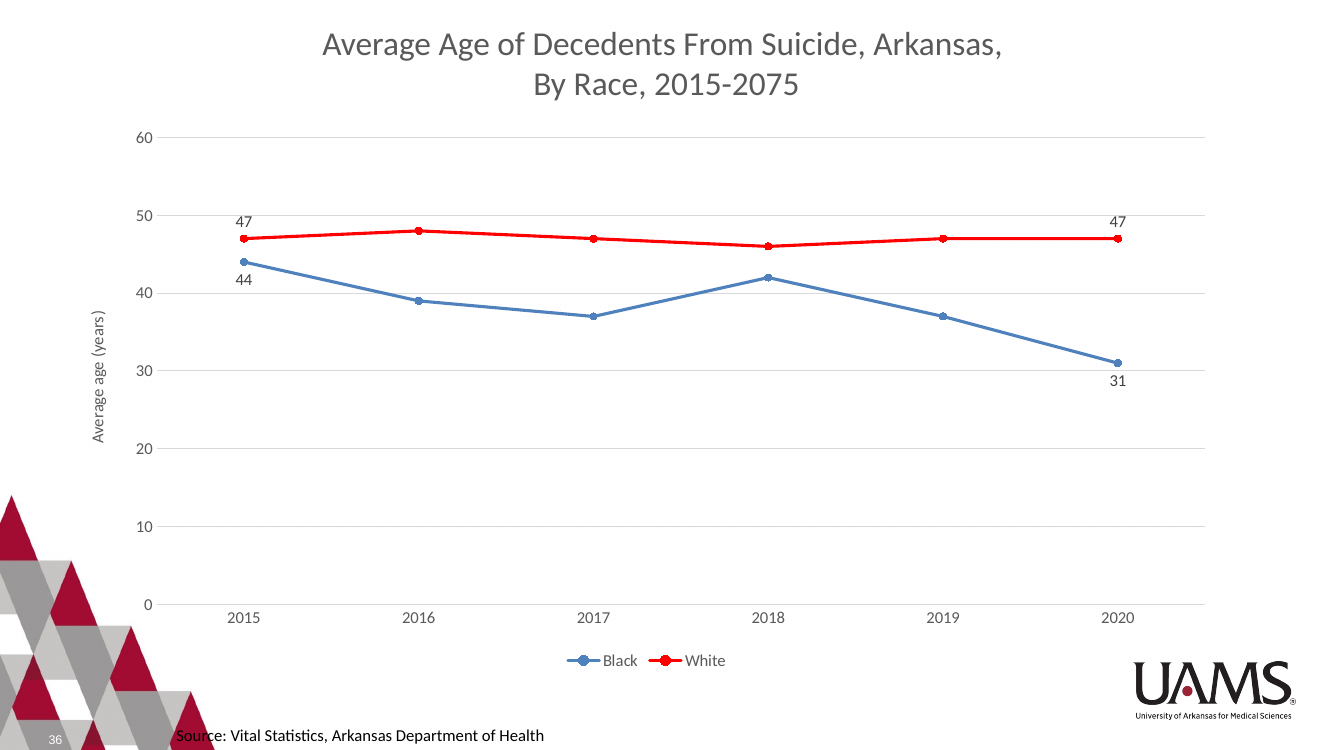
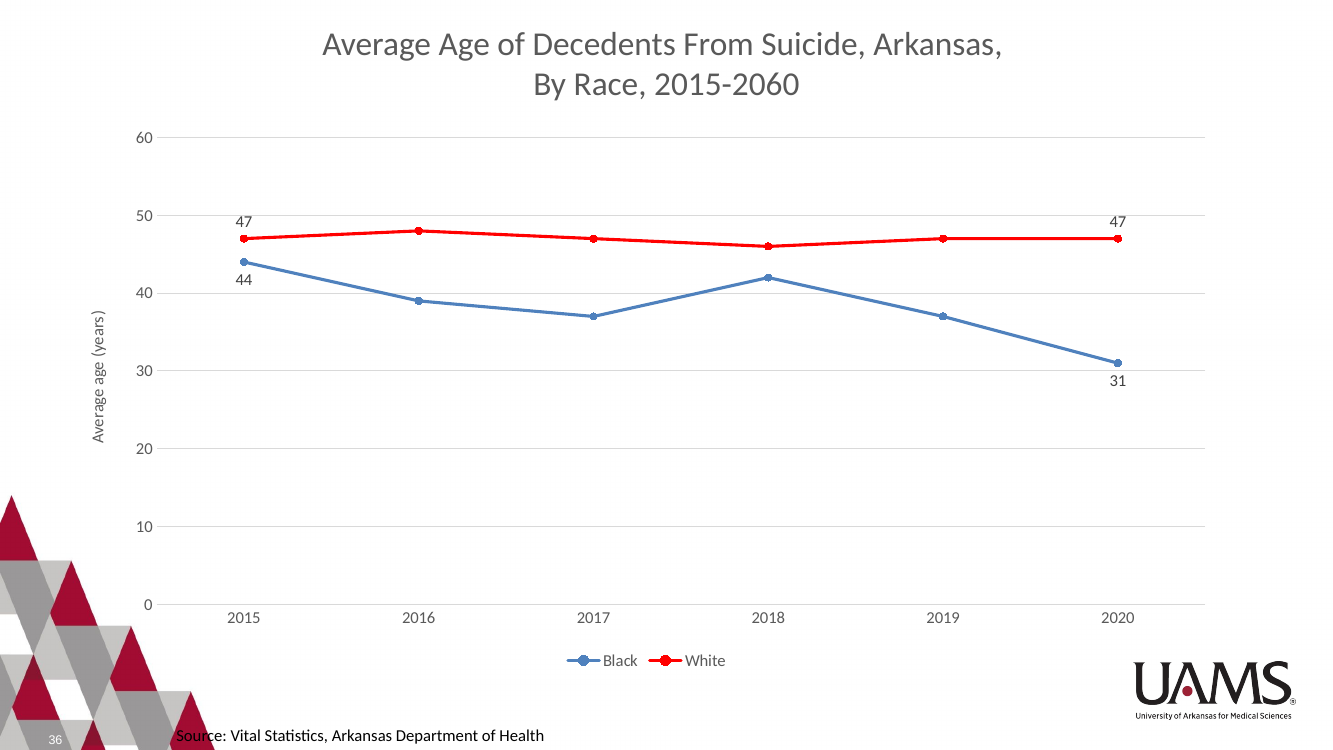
2015-2075: 2015-2075 -> 2015-2060 (727, 85)
